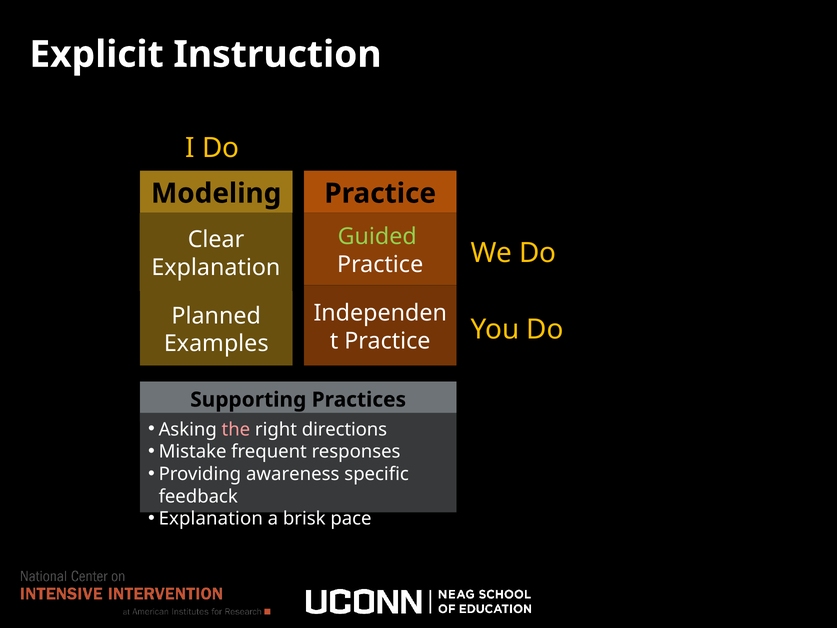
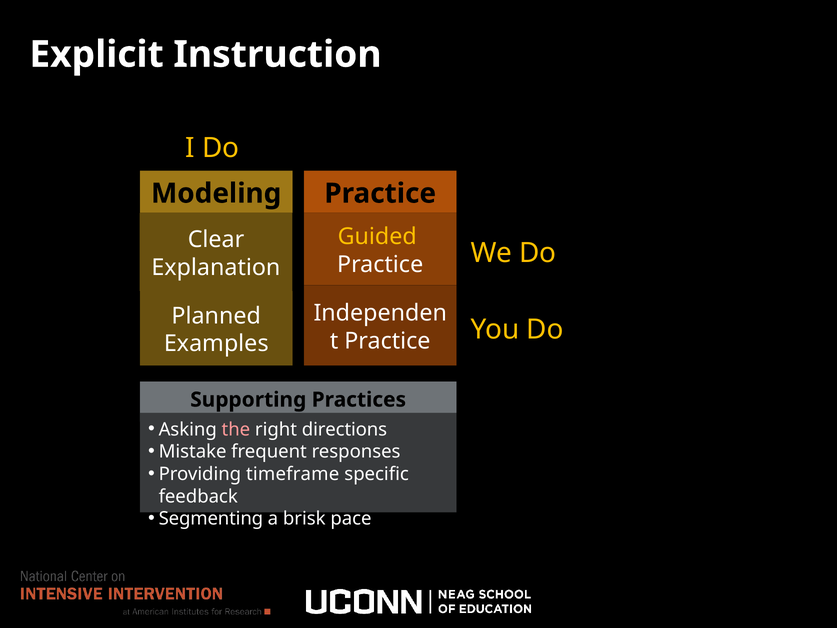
Guided colour: light green -> yellow (377, 237)
awareness: awareness -> timeframe (293, 474)
Explanation: Explanation -> Segmenting (211, 519)
